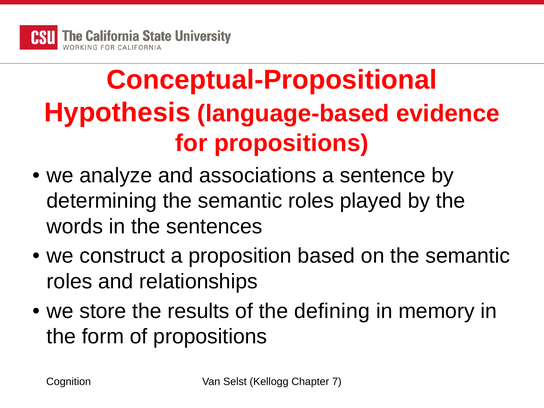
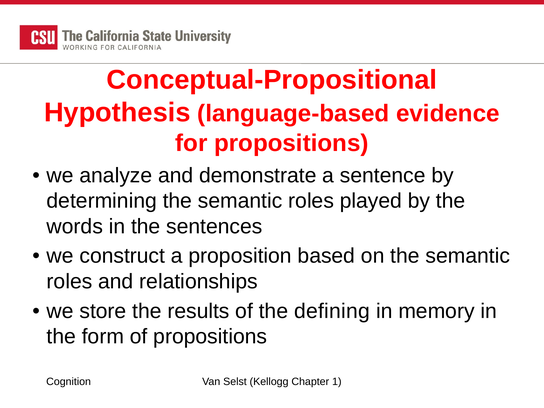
associations: associations -> demonstrate (258, 176)
7: 7 -> 1 (337, 382)
